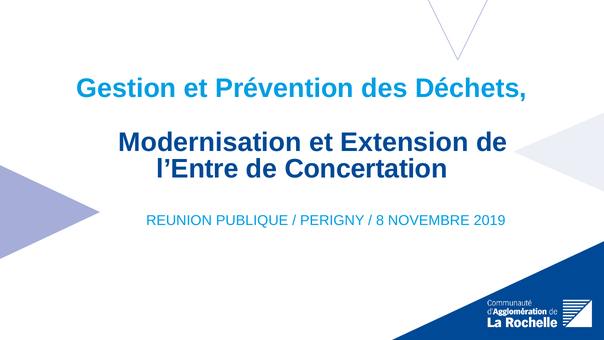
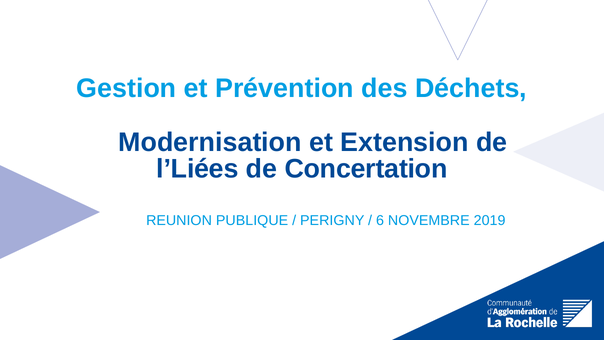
l’Entre: l’Entre -> l’Liées (198, 169)
8: 8 -> 6 (380, 221)
